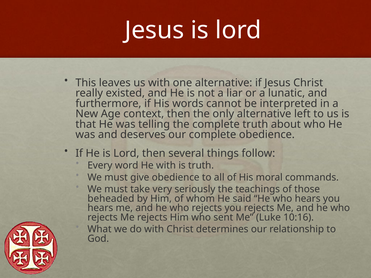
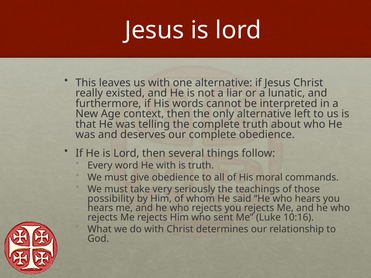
beheaded: beheaded -> possibility (111, 199)
